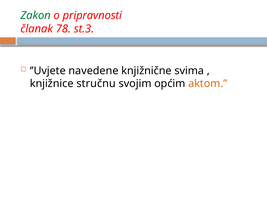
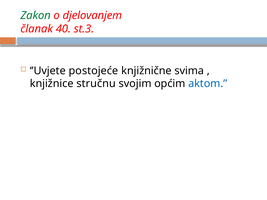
pripravnosti: pripravnosti -> djelovanjem (92, 15)
78: 78 -> 40 (63, 29)
navedene: navedene -> postojeće (93, 71)
aktom colour: orange -> blue (208, 84)
